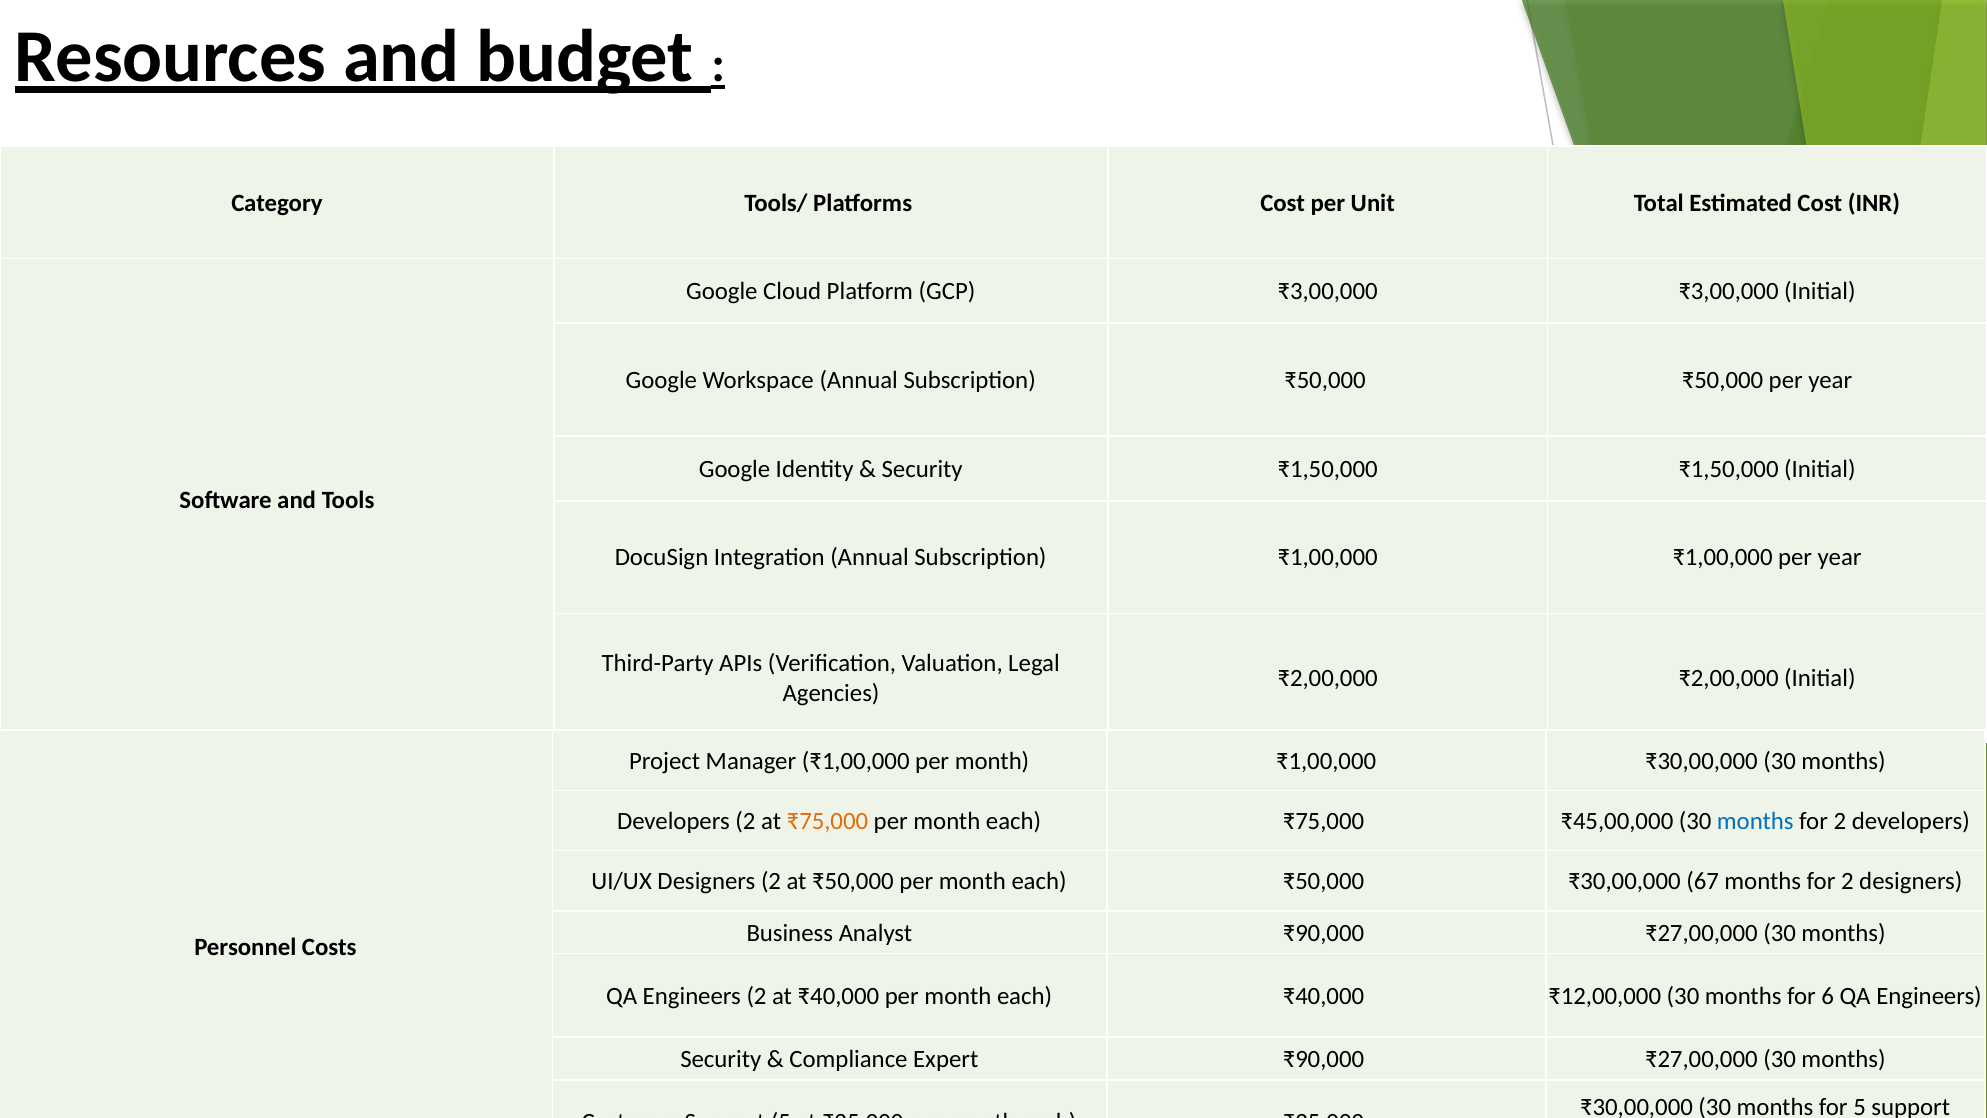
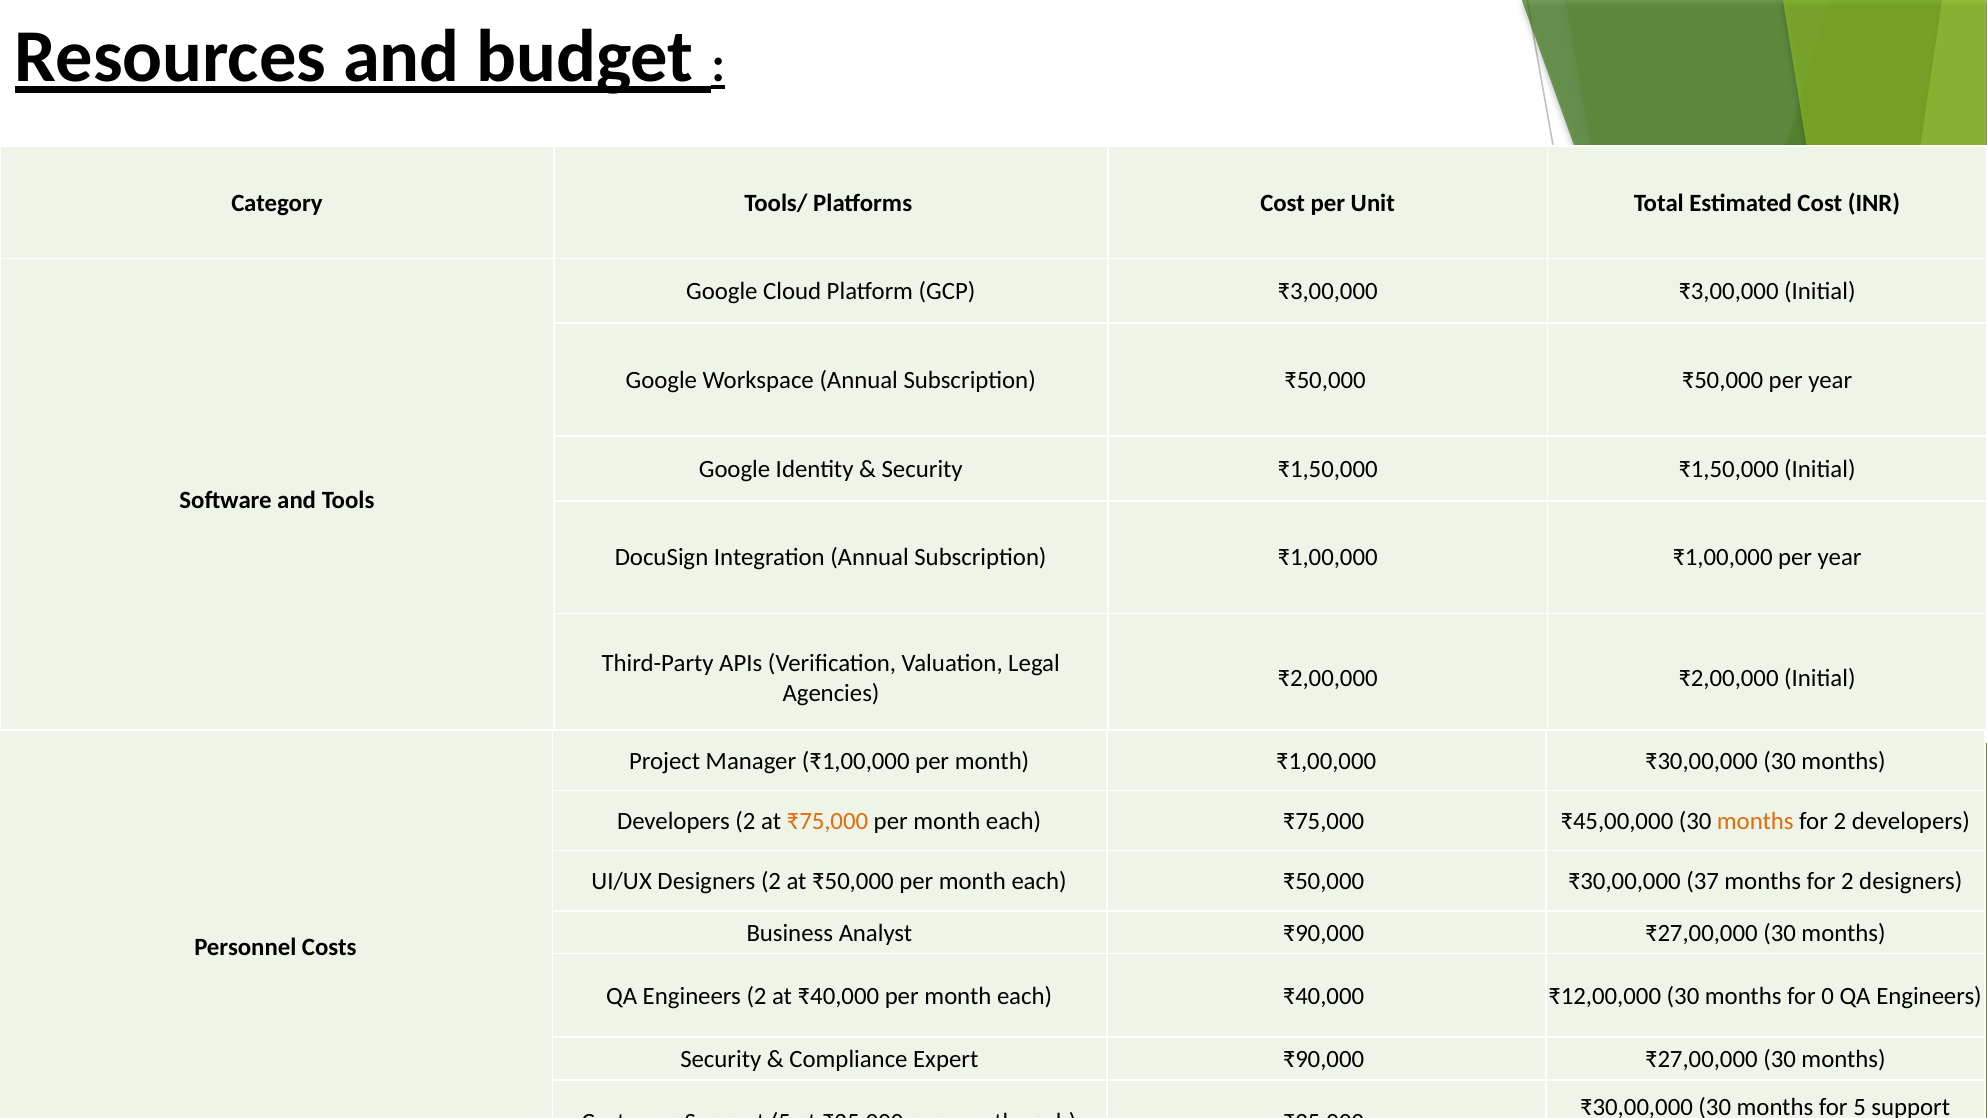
months colour: blue -> orange (1755, 821)
67: 67 -> 37 (1703, 881)
6: 6 -> 0 (1828, 996)
